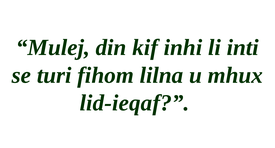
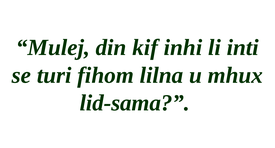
lid-ieqaf: lid-ieqaf -> lid-sama (135, 103)
